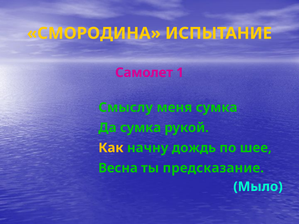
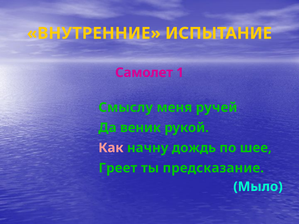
СМОРОДИНА: СМОРОДИНА -> ВНУТРЕННИЕ (94, 33)
меня сумка: сумка -> ручей (217, 108)
Да сумка: сумка -> веник (140, 128)
Как colour: yellow -> pink (111, 148)
Весна: Весна -> Греет (118, 168)
